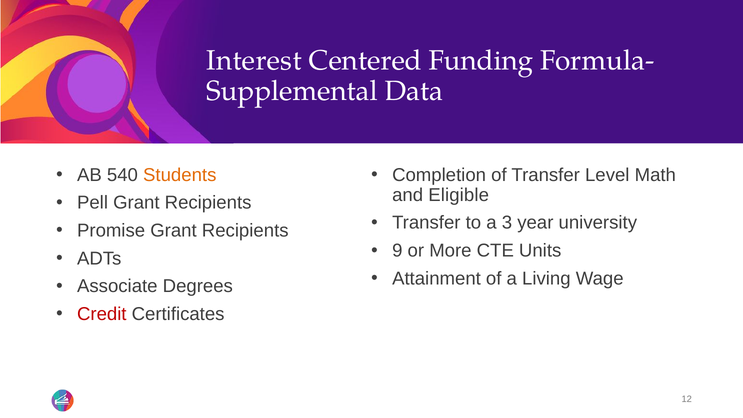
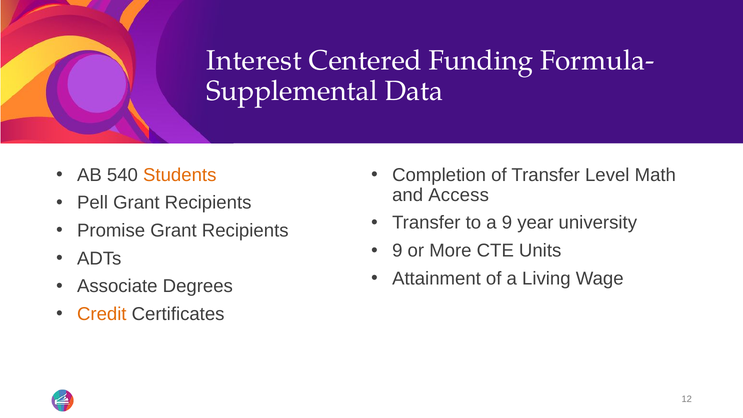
Eligible: Eligible -> Access (459, 195)
a 3: 3 -> 9 (507, 223)
Credit colour: red -> orange (102, 314)
